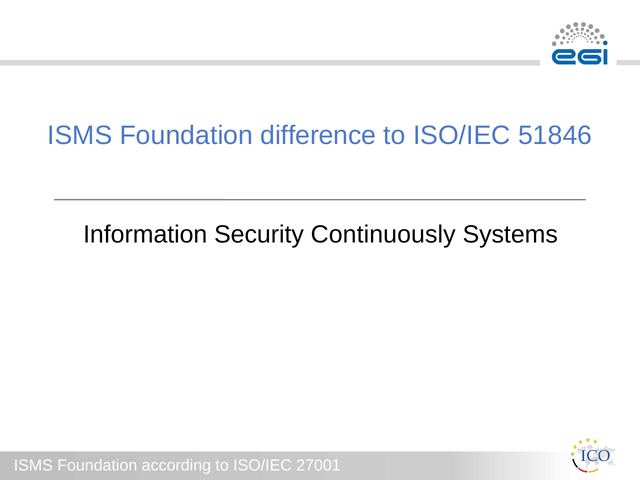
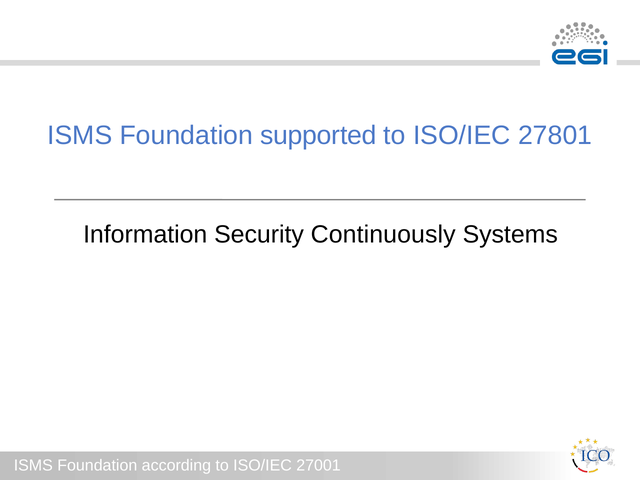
difference: difference -> supported (318, 136)
51846: 51846 -> 27801 (555, 136)
